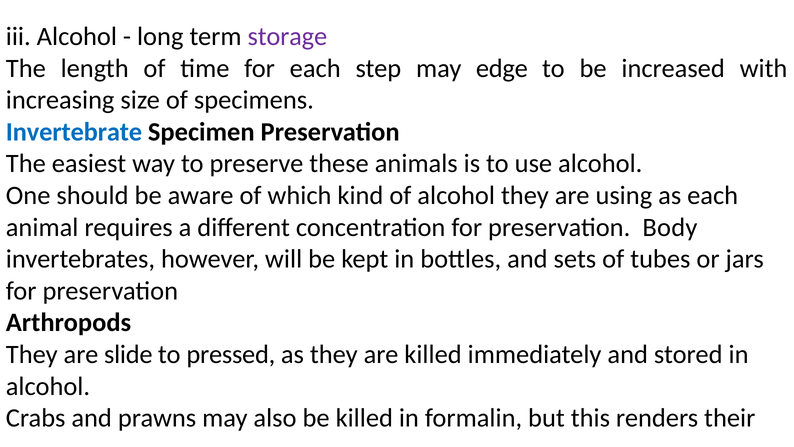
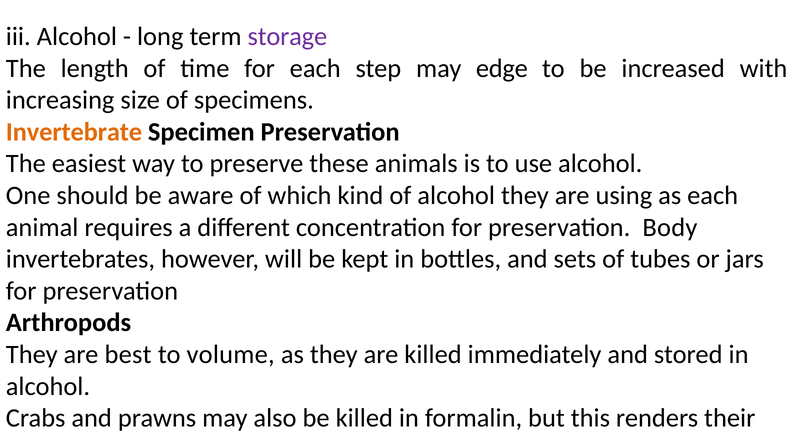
Invertebrate colour: blue -> orange (74, 132)
slide: slide -> best (128, 354)
pressed: pressed -> volume (231, 354)
